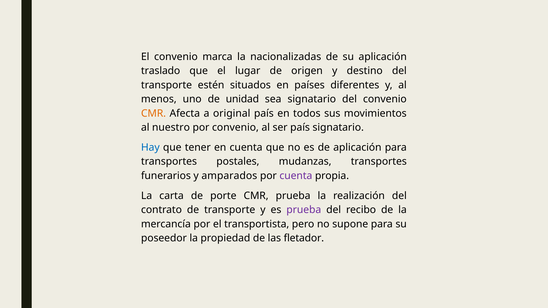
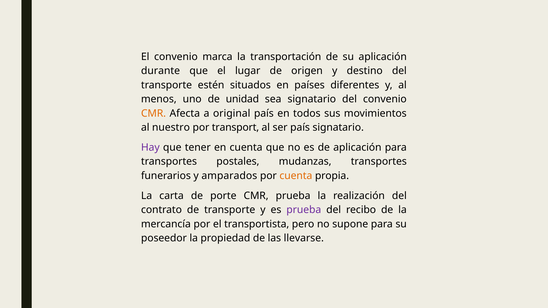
nacionalizadas: nacionalizadas -> transportación (286, 57)
traslado: traslado -> durante (161, 71)
por convenio: convenio -> transport (235, 128)
Hay colour: blue -> purple (150, 148)
cuenta colour: purple -> orange (296, 176)
fletador: fletador -> llevarse (304, 238)
